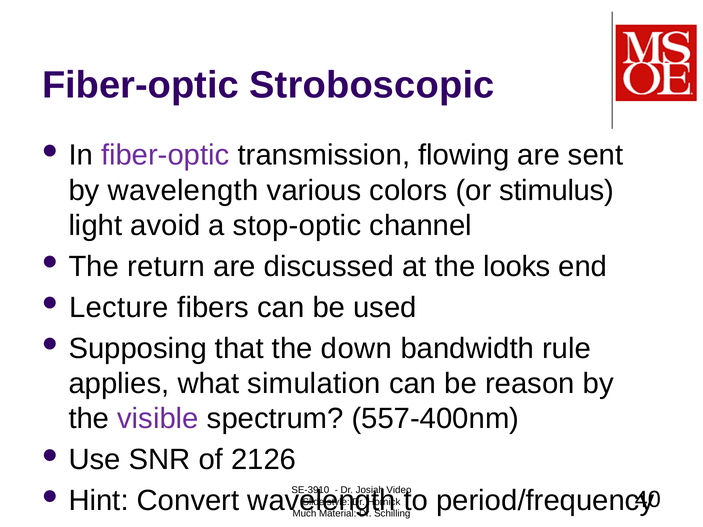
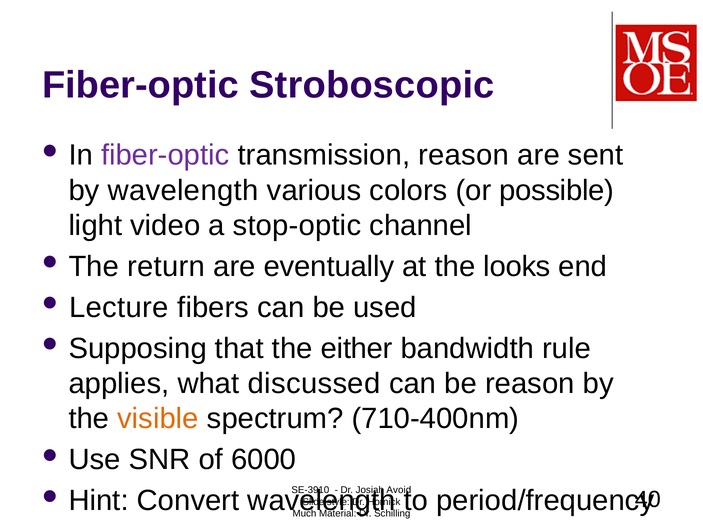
transmission flowing: flowing -> reason (464, 155)
stimulus: stimulus -> possible (557, 190)
avoid: avoid -> video (165, 226)
discussed: discussed -> eventually (329, 267)
down: down -> either (357, 349)
simulation: simulation -> discussed (314, 384)
visible colour: purple -> orange (158, 419)
557-400nm: 557-400nm -> 710-400nm (435, 419)
2126: 2126 -> 6000 (264, 460)
Video: Video -> Avoid (399, 490)
